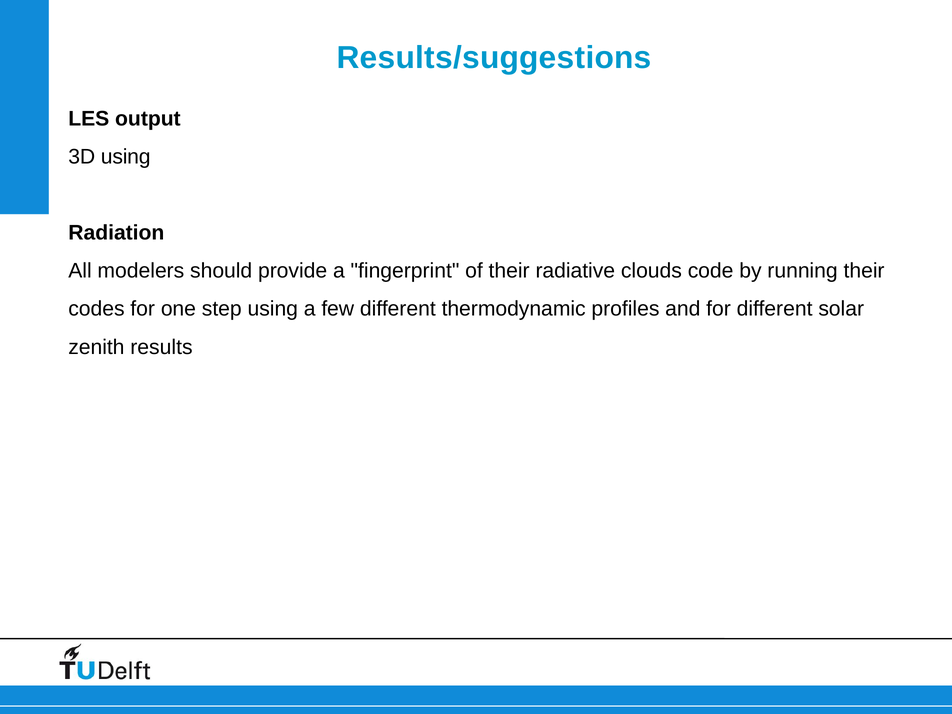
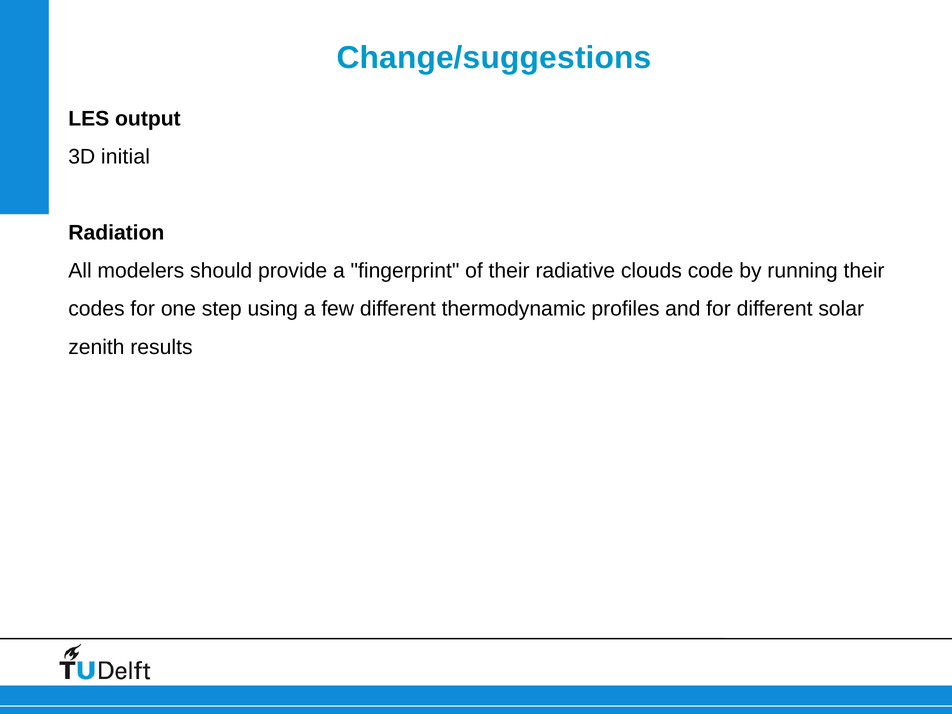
Results/suggestions: Results/suggestions -> Change/suggestions (494, 58)
3D using: using -> initial (126, 157)
